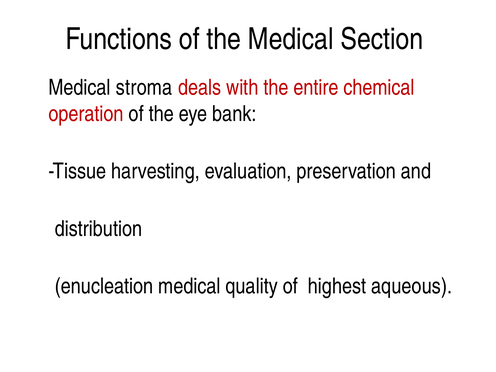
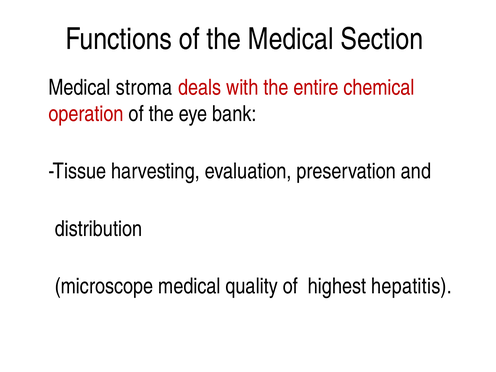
enucleation: enucleation -> microscope (104, 286)
aqueous: aqueous -> hepatitis (412, 286)
